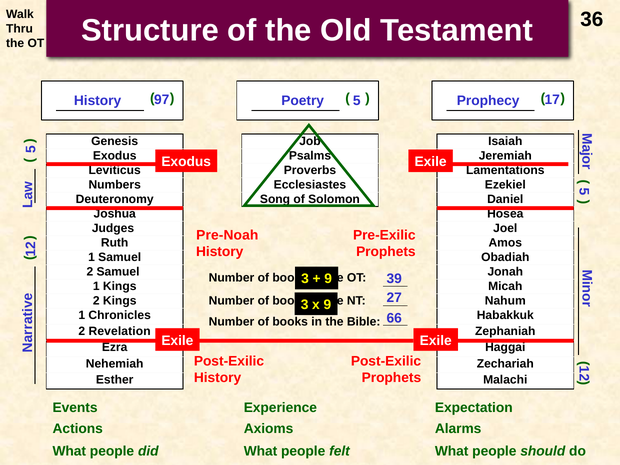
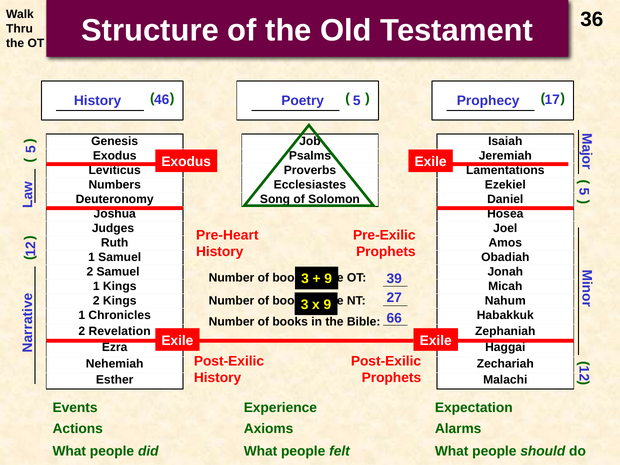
97: 97 -> 46 (162, 100)
Pre-Noah: Pre-Noah -> Pre-Heart (227, 235)
